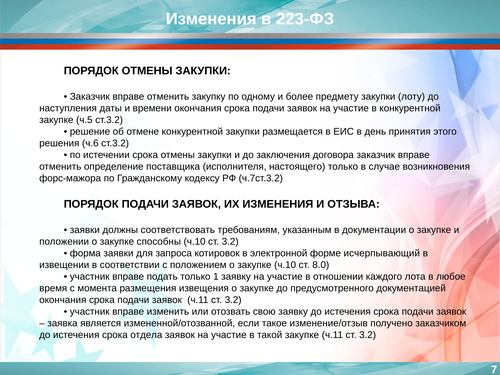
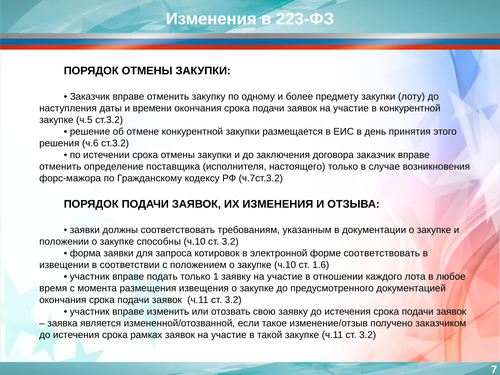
форме исчерпывающий: исчерпывающий -> соответствовать (382, 253)
8.0: 8.0 -> 1.6 (321, 265)
отдела: отдела -> рамках (146, 335)
